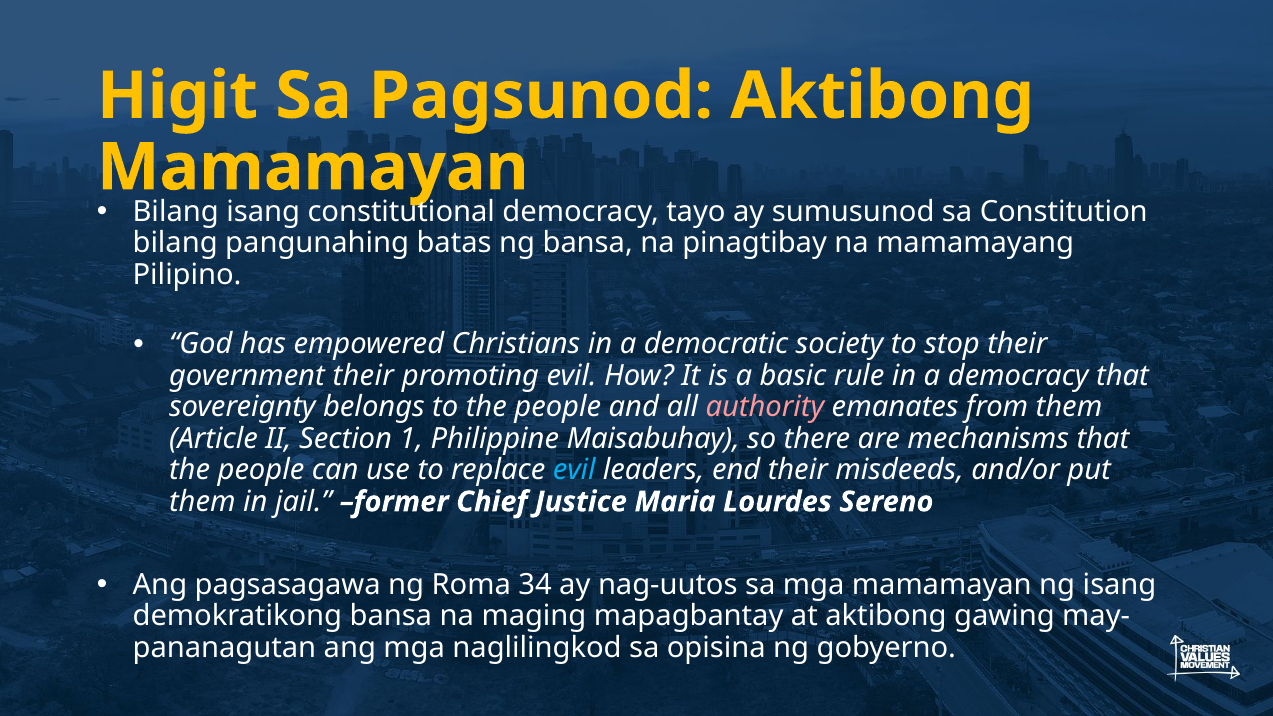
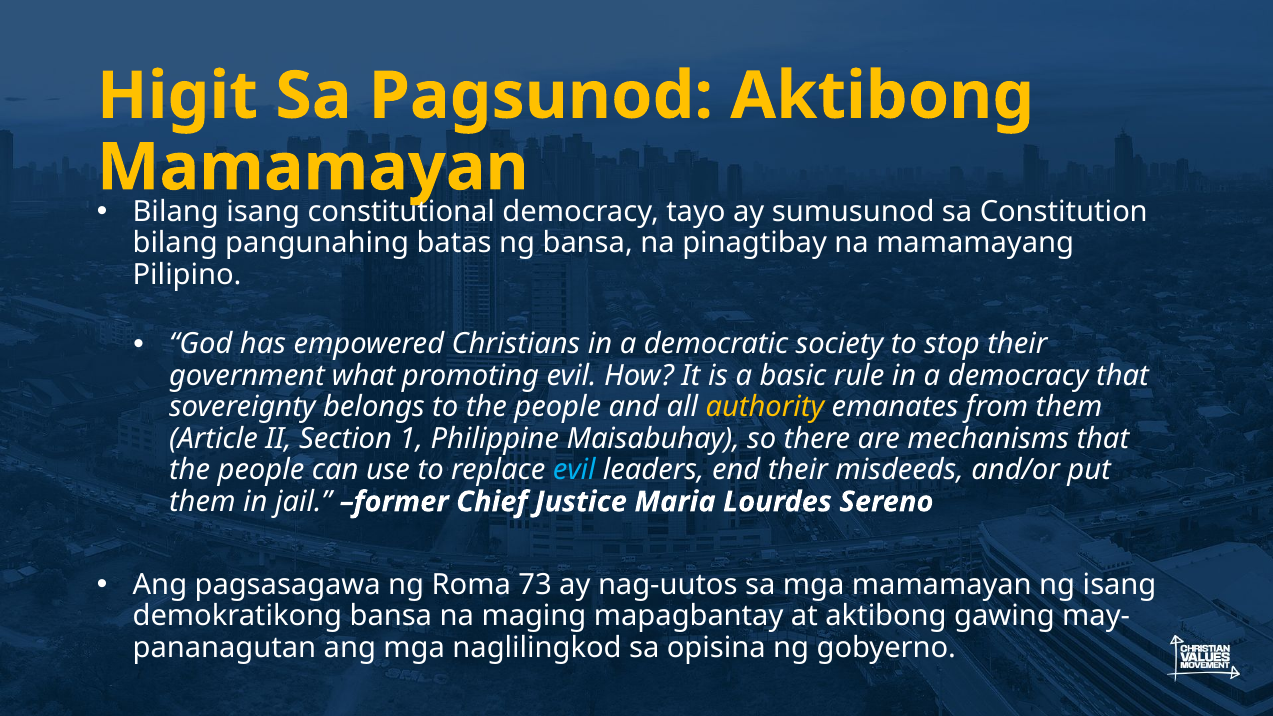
government their: their -> what (364, 376)
authority colour: pink -> yellow (765, 407)
34: 34 -> 73 (535, 585)
